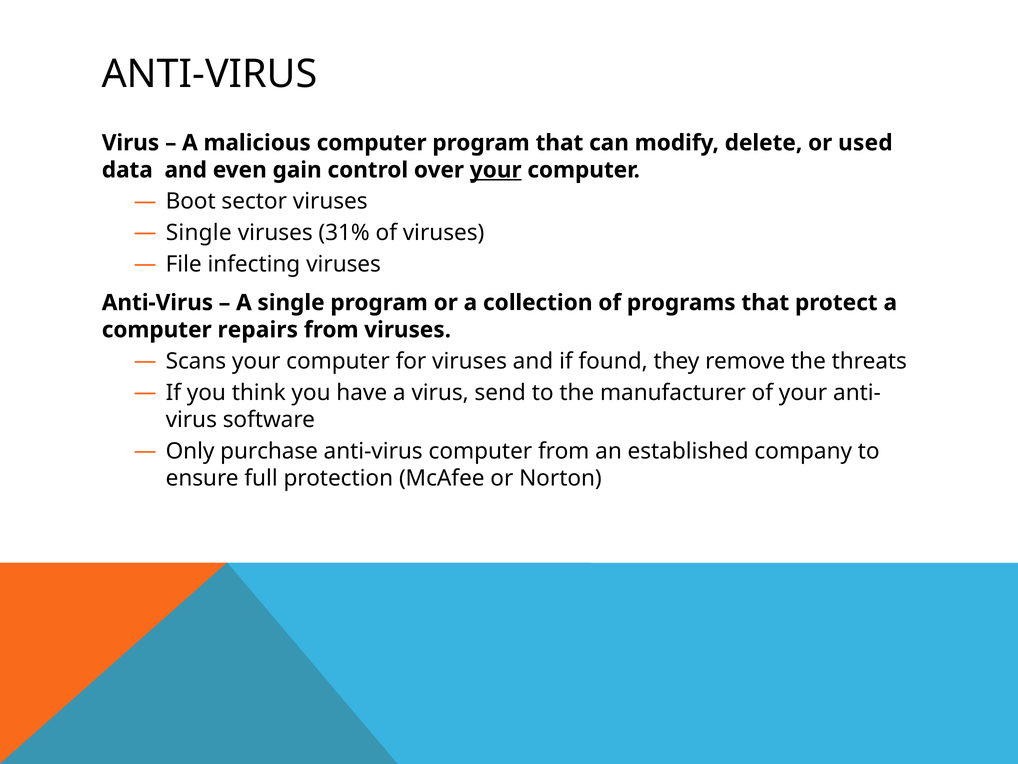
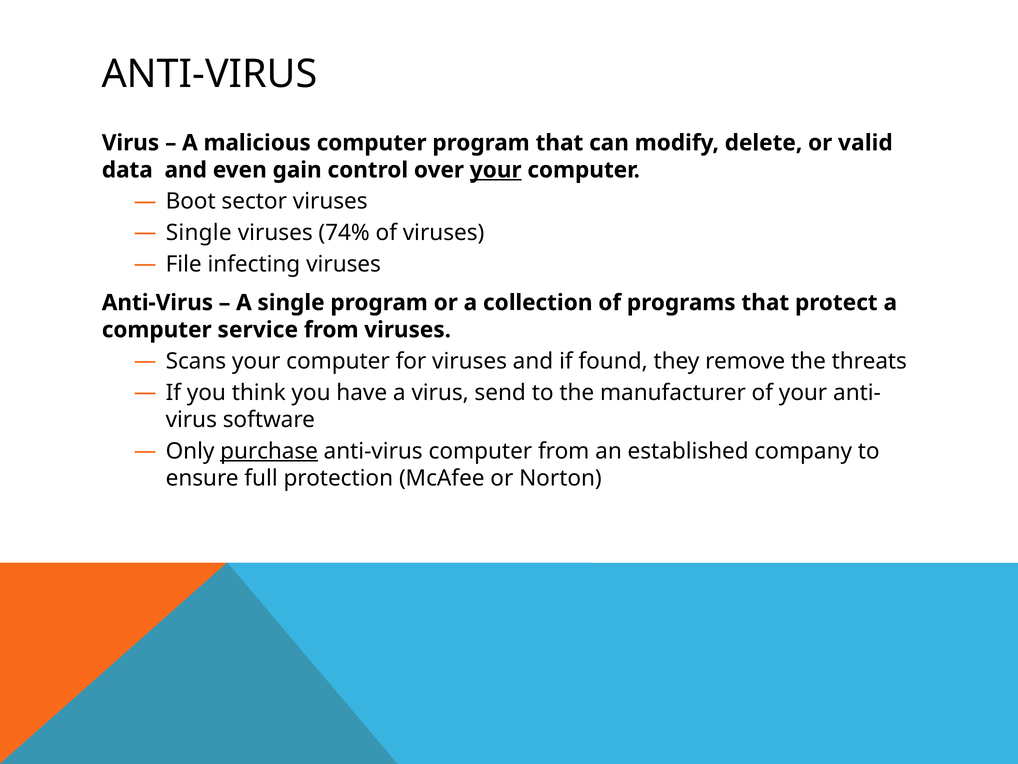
used: used -> valid (865, 143)
31%: 31% -> 74% (344, 233)
repairs: repairs -> service (258, 330)
purchase underline: none -> present (269, 451)
